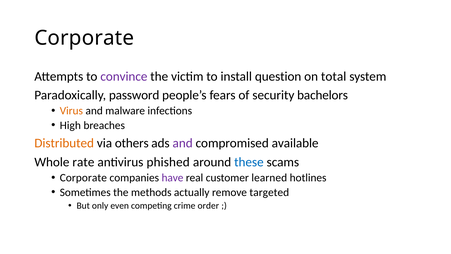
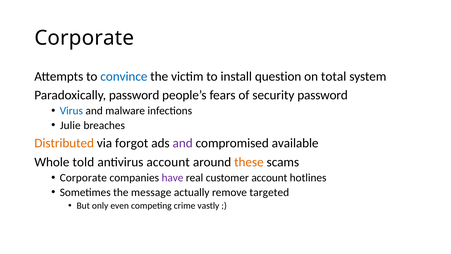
convince colour: purple -> blue (124, 76)
security bachelors: bachelors -> password (323, 95)
Virus colour: orange -> blue (71, 111)
High: High -> Julie (70, 125)
others: others -> forgot (132, 143)
rate: rate -> told (83, 162)
antivirus phished: phished -> account (168, 162)
these colour: blue -> orange (249, 162)
customer learned: learned -> account (269, 178)
methods: methods -> message (151, 192)
order: order -> vastly (208, 206)
